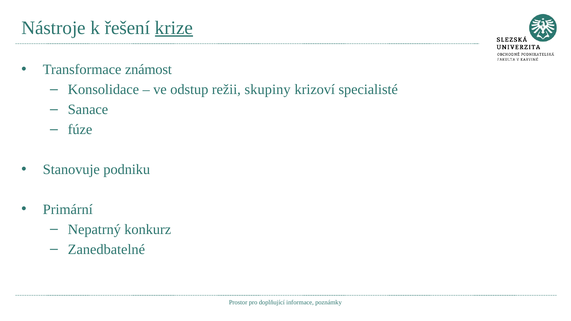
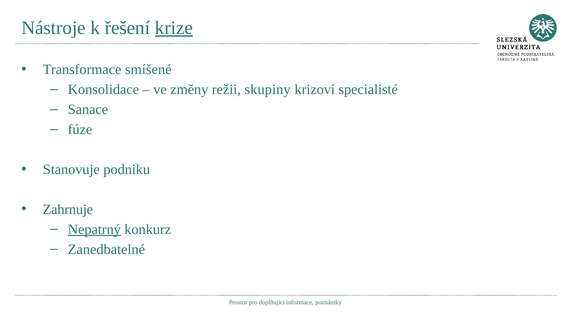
známost: známost -> smíšené (148, 70)
odstup: odstup -> změny (189, 90)
Primární: Primární -> Zahrnuje (68, 209)
Nepatrný underline: none -> present (94, 229)
